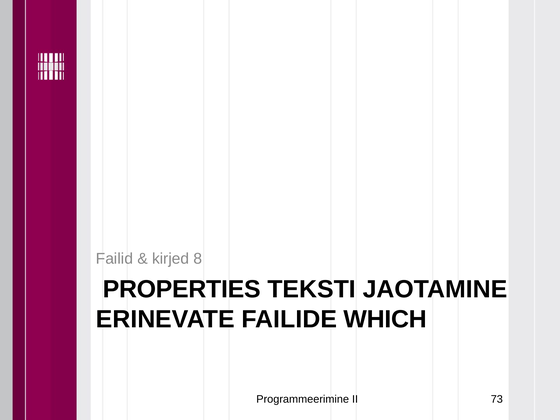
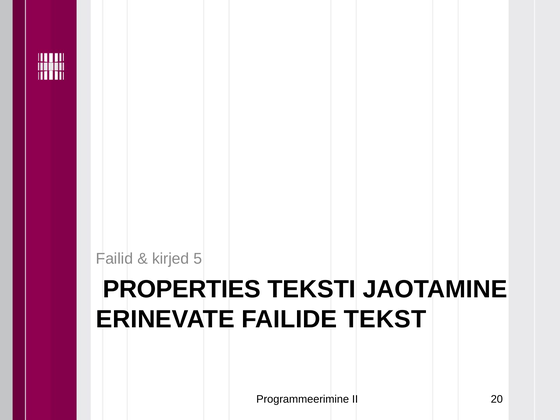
8: 8 -> 5 (198, 259)
WHICH: WHICH -> TEKST (385, 319)
73: 73 -> 20 (497, 399)
